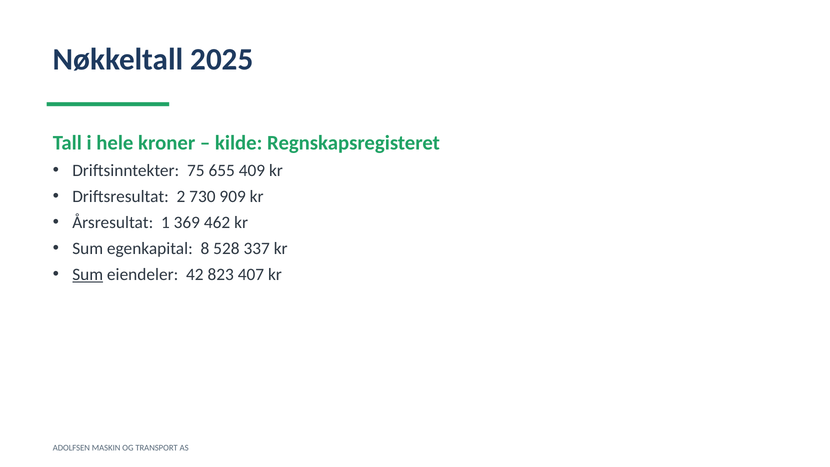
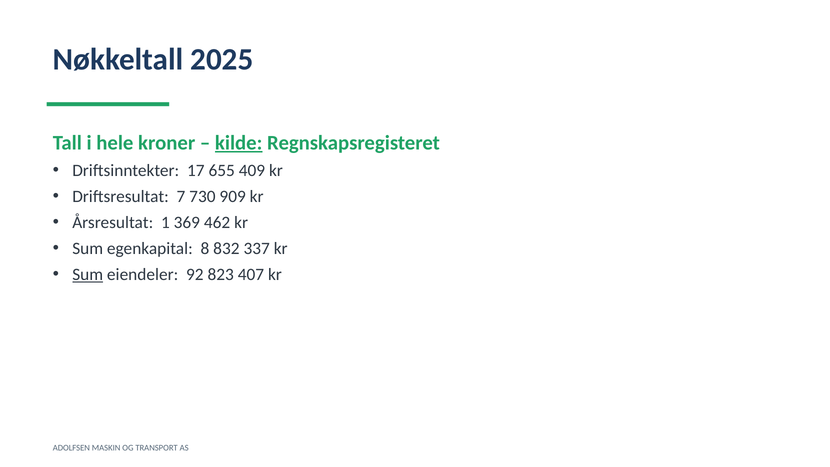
kilde underline: none -> present (239, 143)
75: 75 -> 17 (196, 171)
2: 2 -> 7 (181, 197)
528: 528 -> 832 (226, 249)
42: 42 -> 92 (195, 274)
